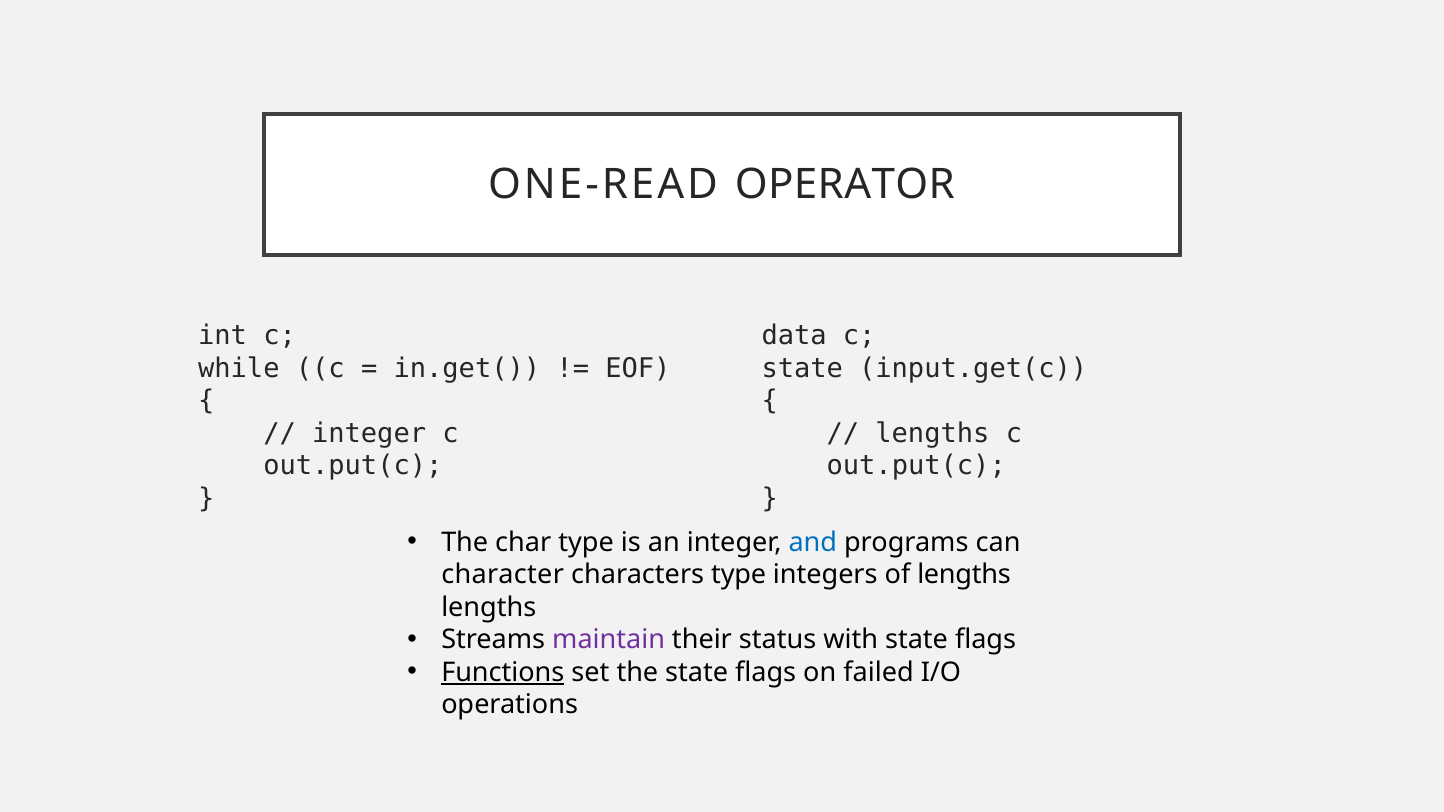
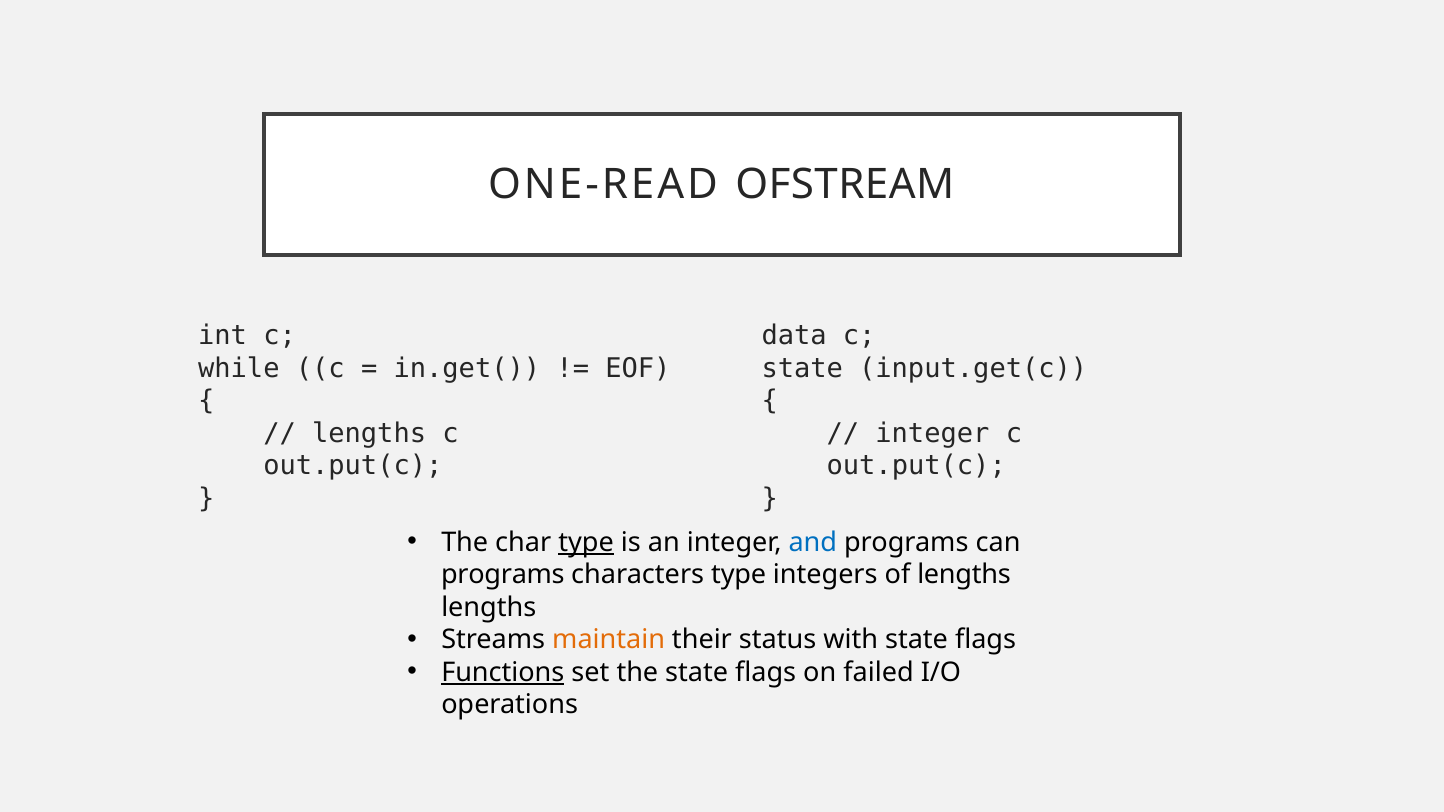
OPERATOR: OPERATOR -> OFSTREAM (845, 184)
integer: integer -> lengths (369, 433)
lengths: lengths -> integer (932, 433)
type underline: none -> present (586, 542)
character: character -> programs (503, 575)
maintain colour: purple -> orange (609, 640)
